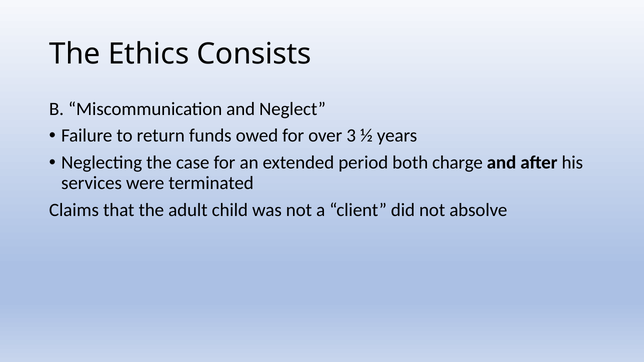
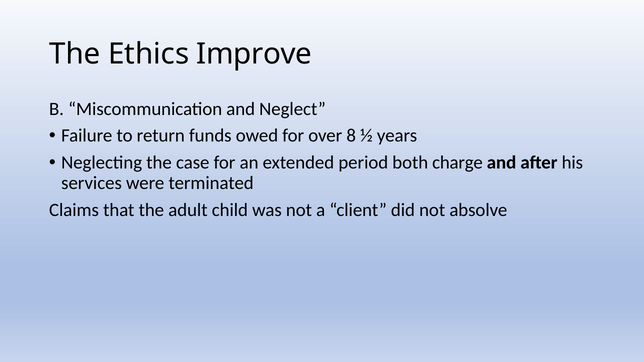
Consists: Consists -> Improve (254, 54)
3: 3 -> 8 (351, 136)
